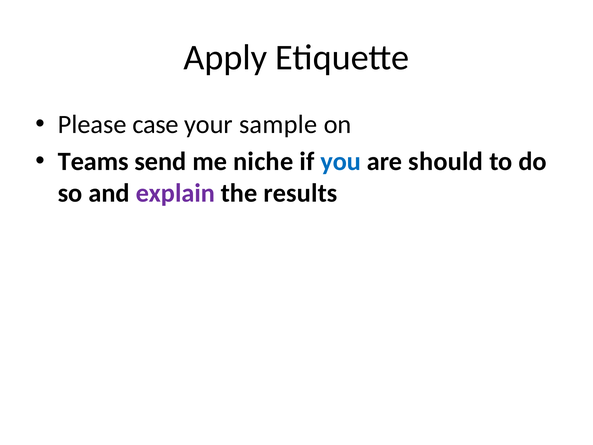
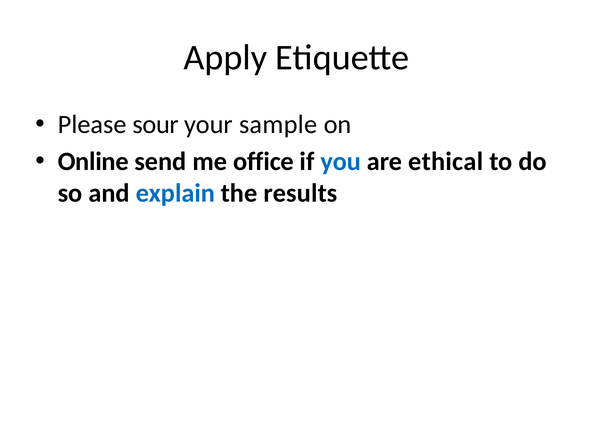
case: case -> sour (156, 124)
Teams: Teams -> Online (93, 161)
niche: niche -> office (263, 161)
should: should -> ethical (446, 161)
explain colour: purple -> blue (175, 193)
